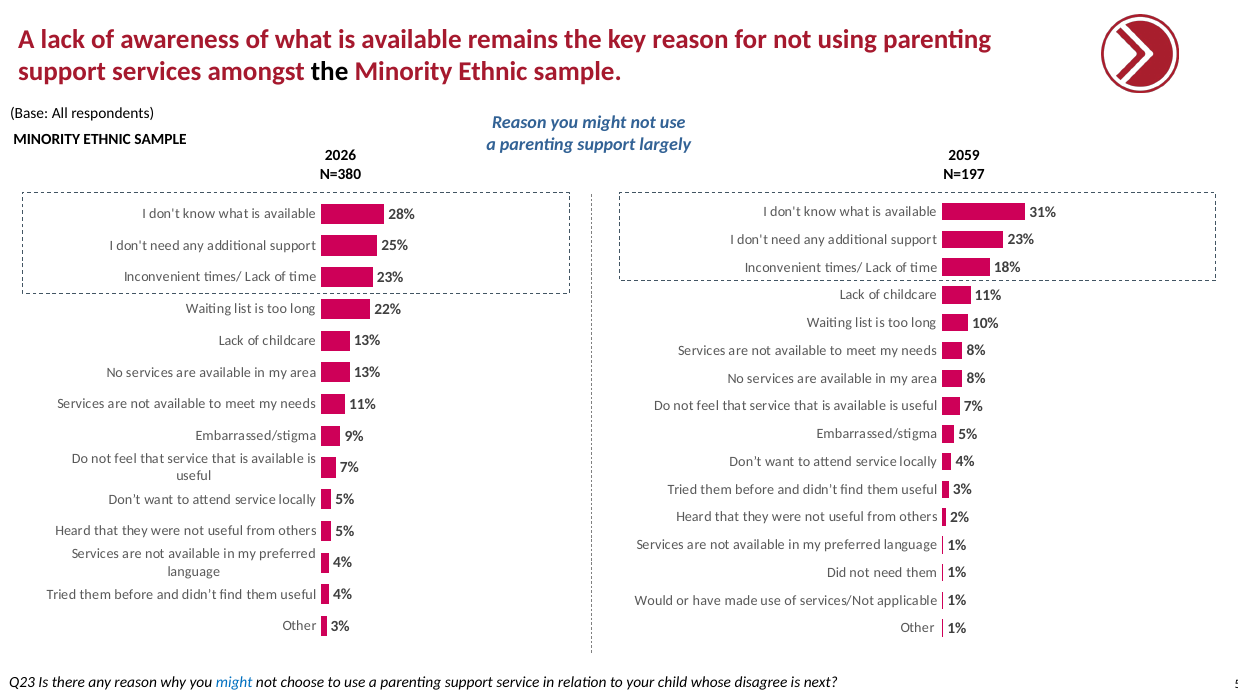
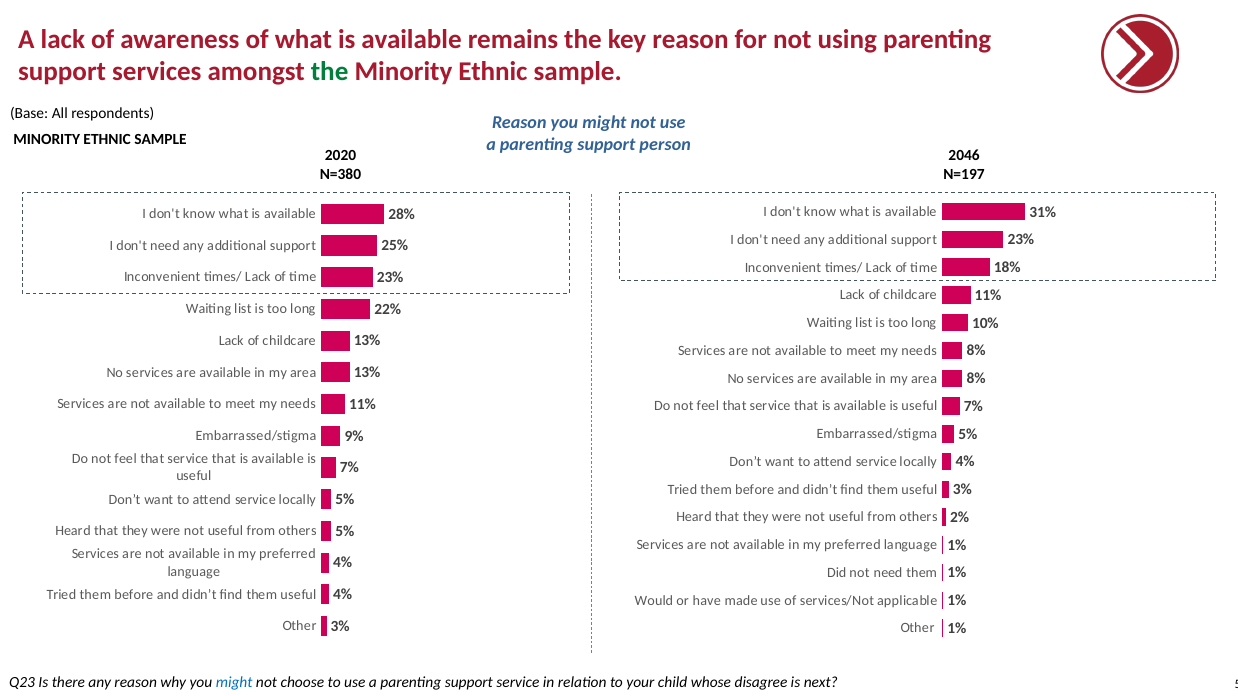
the colour: black -> green (330, 71)
largely: largely -> person (665, 144)
2026: 2026 -> 2020 (341, 156)
2059: 2059 -> 2046 (964, 156)
